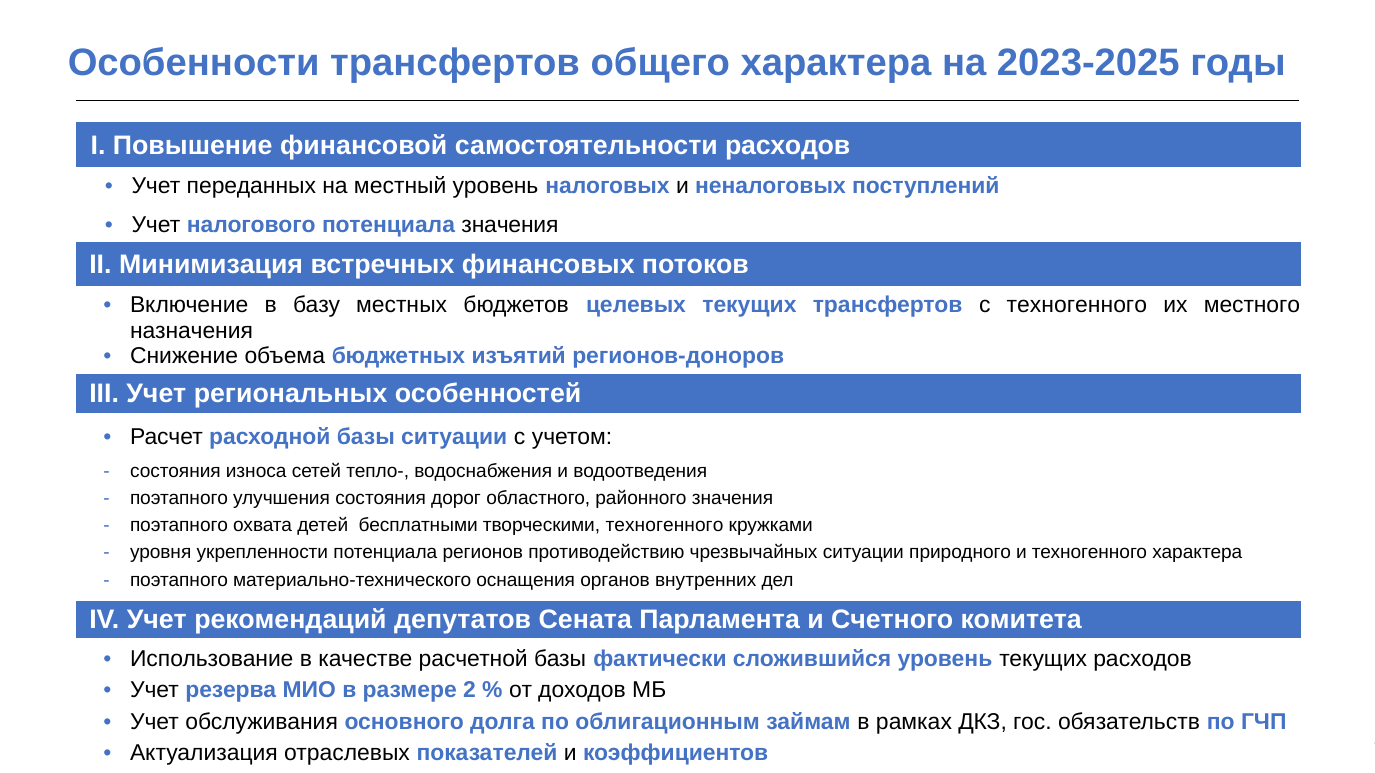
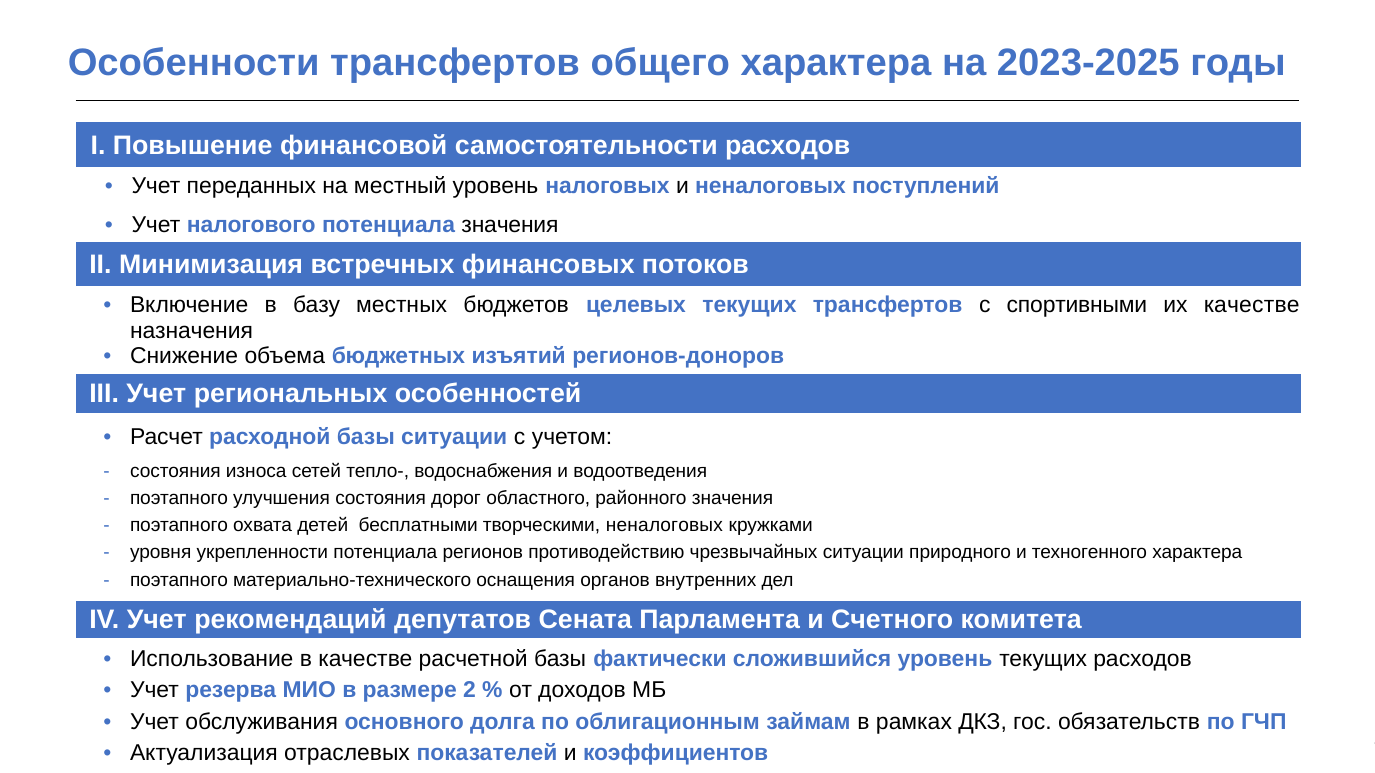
с техногенного: техногенного -> спортивными (1077, 305)
их местного: местного -> качестве (1252, 305)
творческими техногенного: техногенного -> неналоговых (664, 526)
